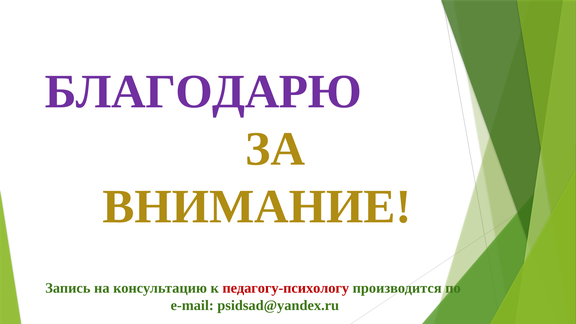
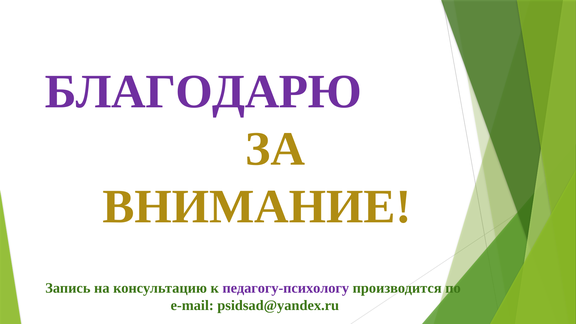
педагогу-психологу colour: red -> purple (286, 288)
